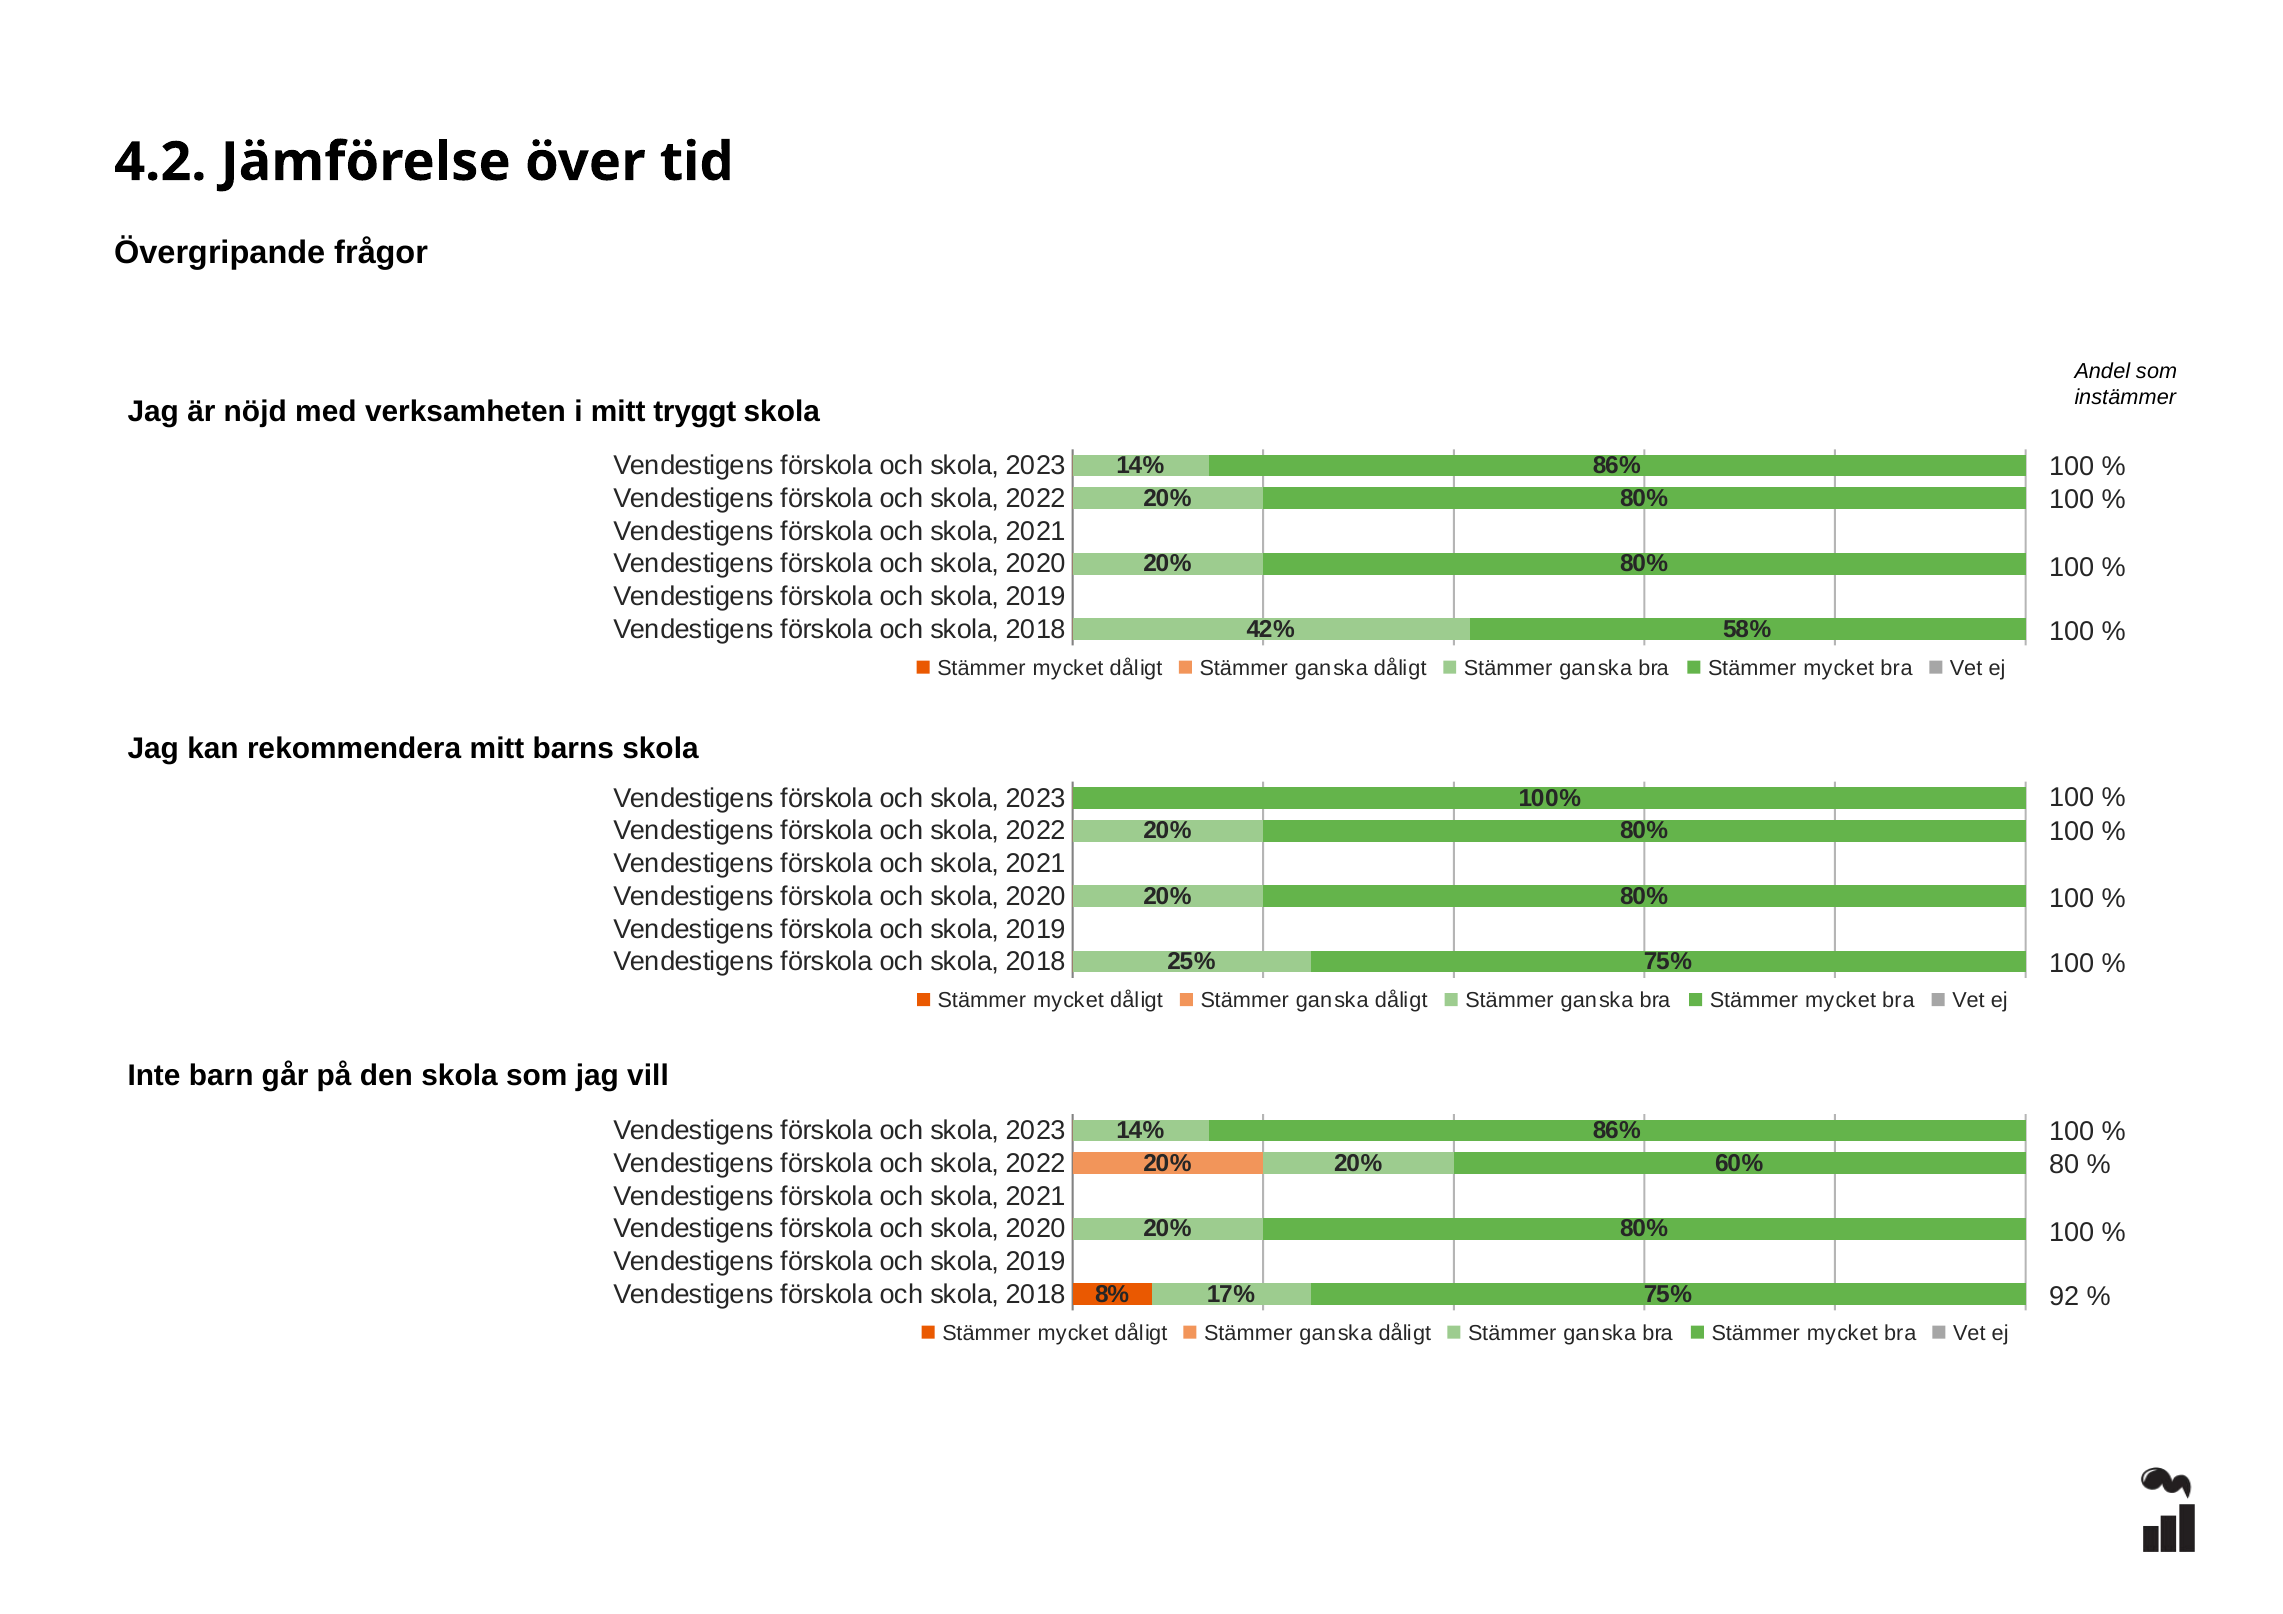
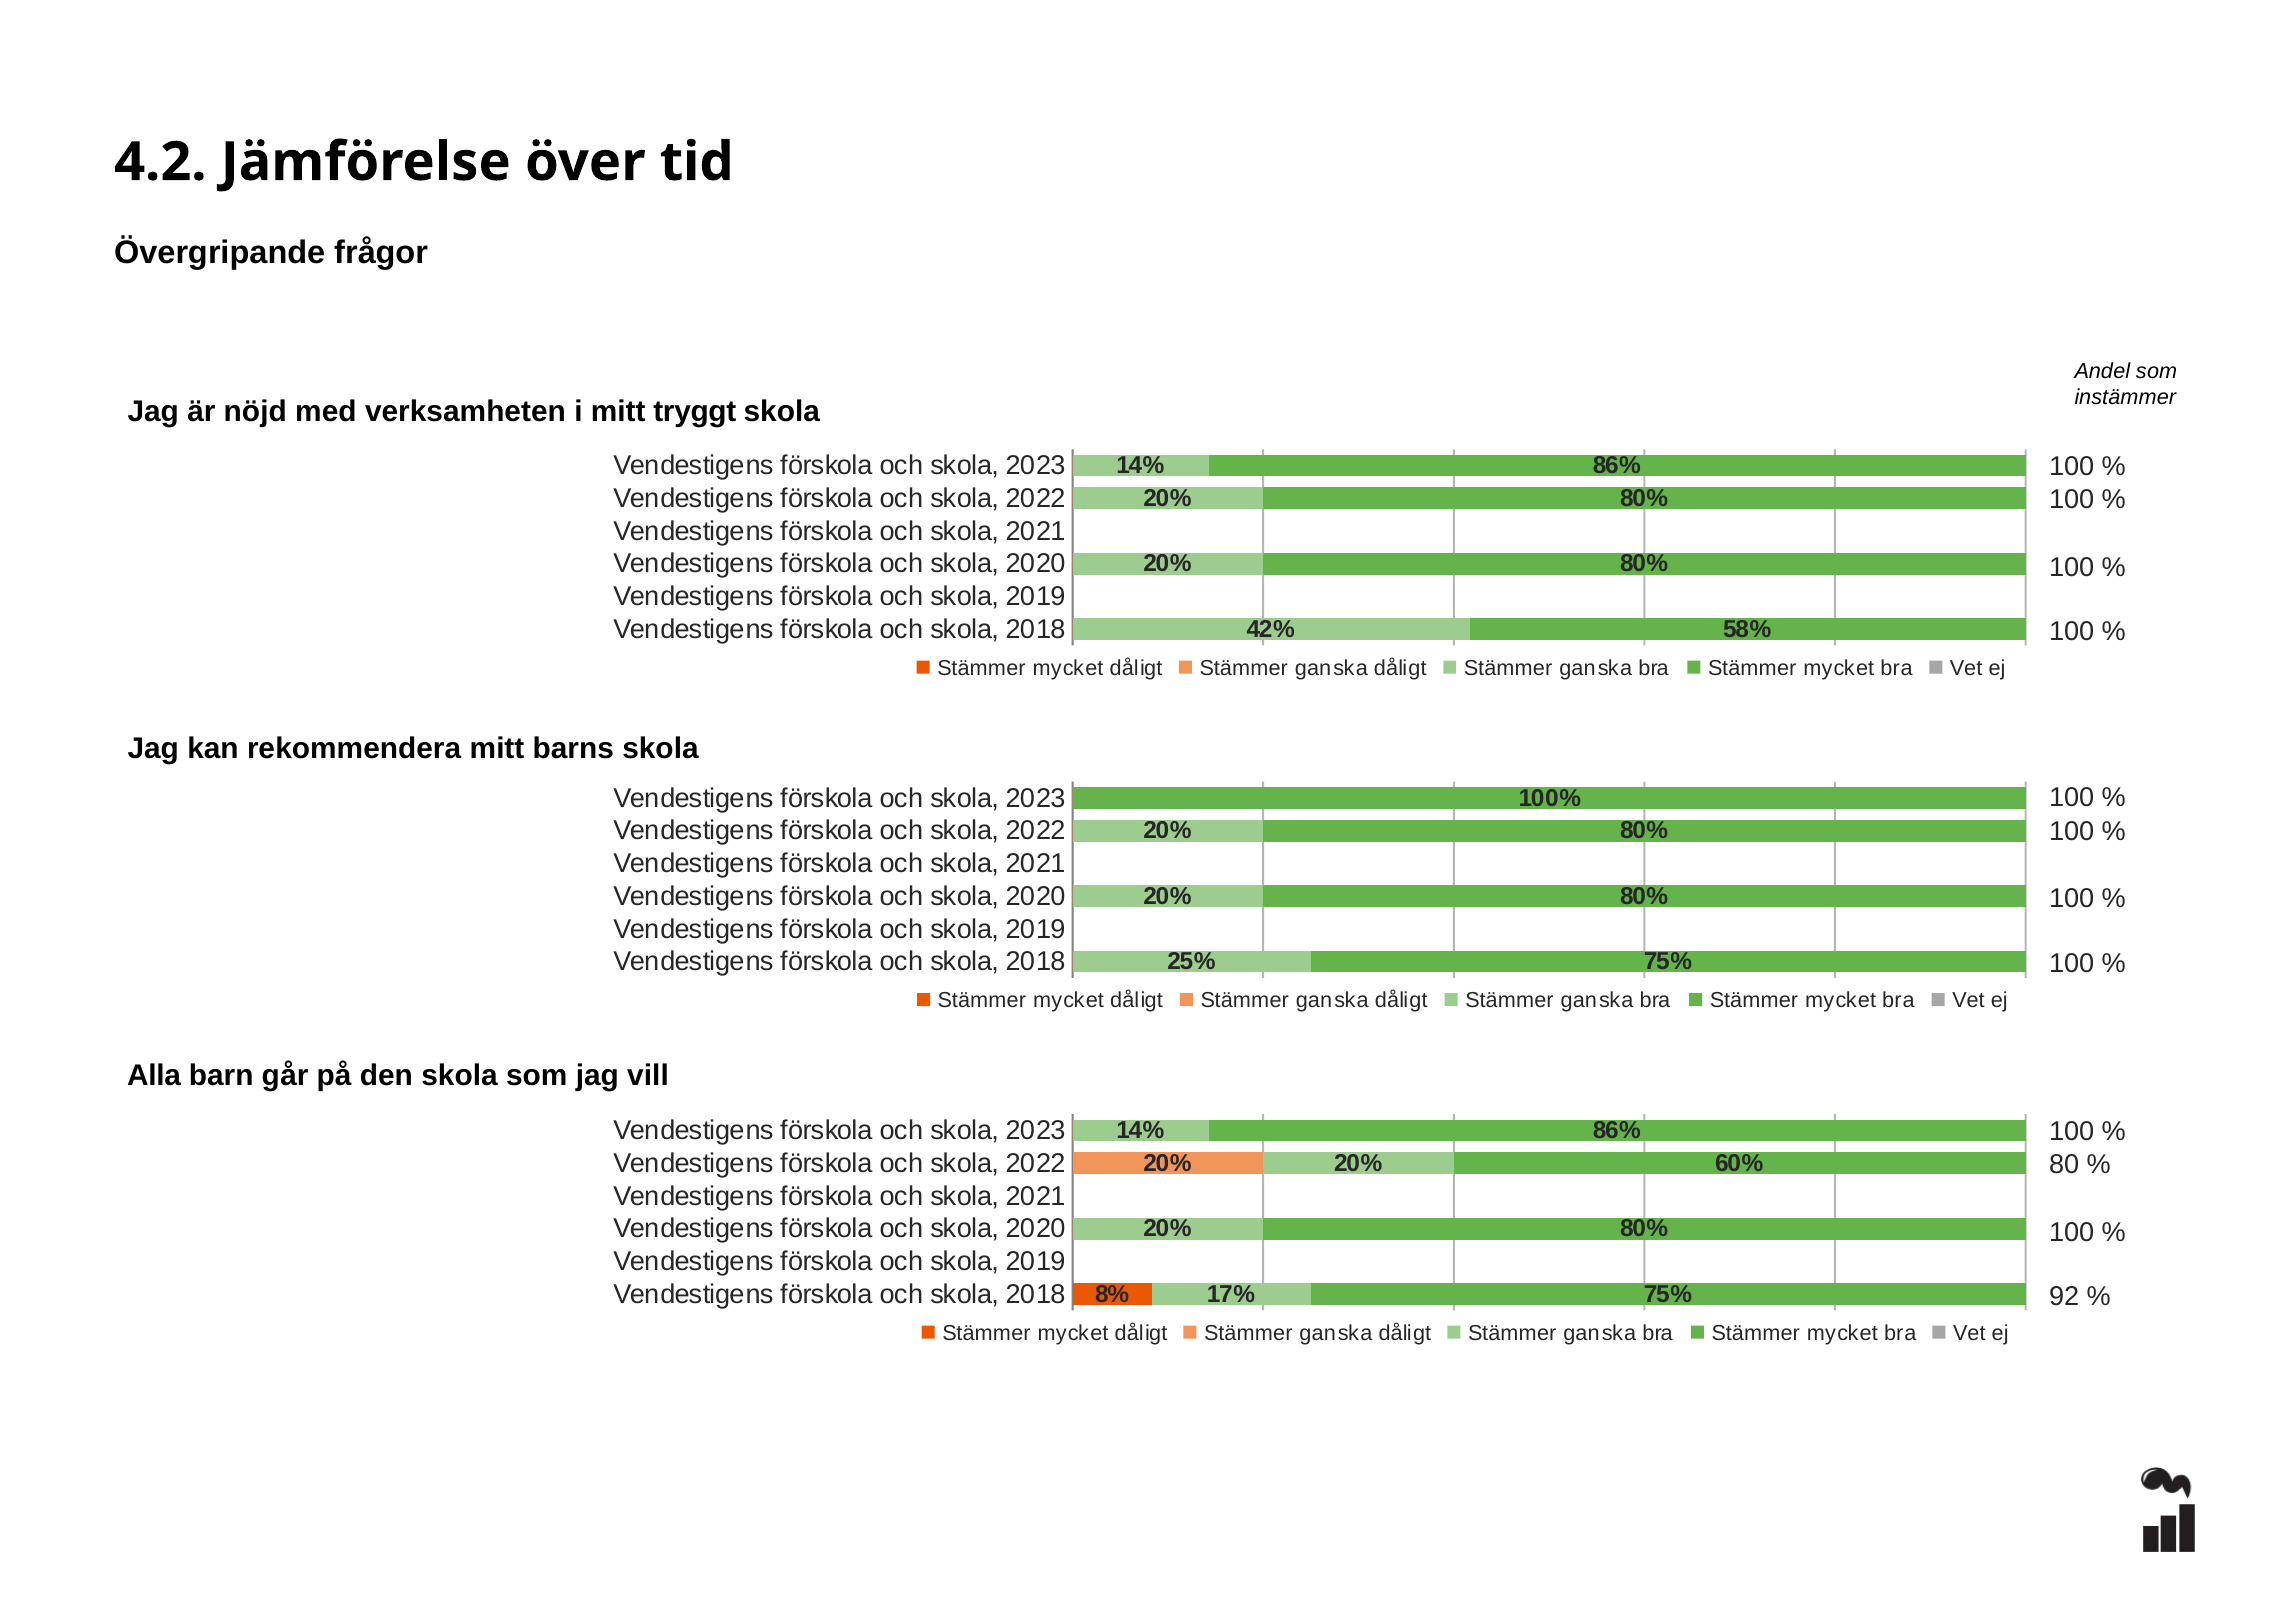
Inte: Inte -> Alla (154, 1076)
